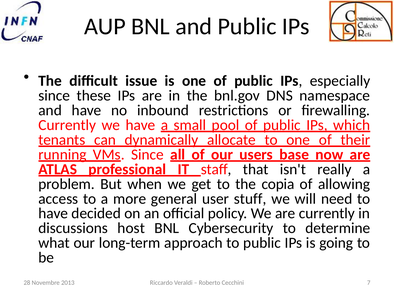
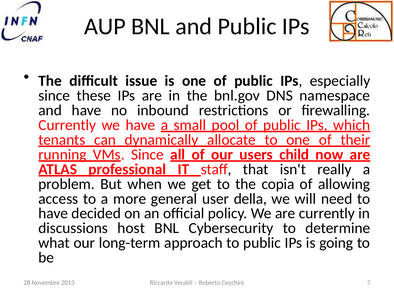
base: base -> child (294, 154)
stuff: stuff -> della (250, 198)
